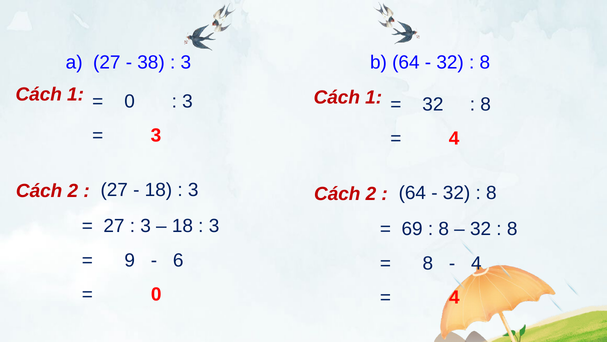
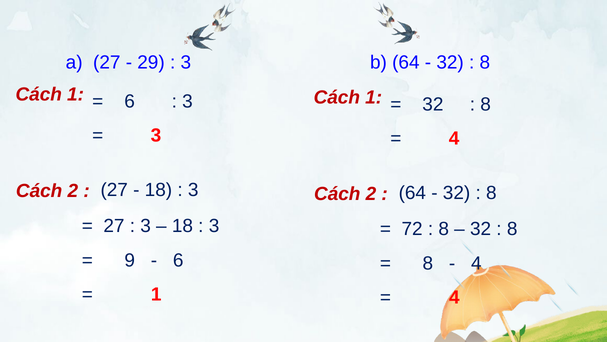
38: 38 -> 29 (151, 62)
0: 0 -> 6 (130, 101)
69: 69 -> 72 (412, 229)
0: 0 -> 1 (156, 294)
